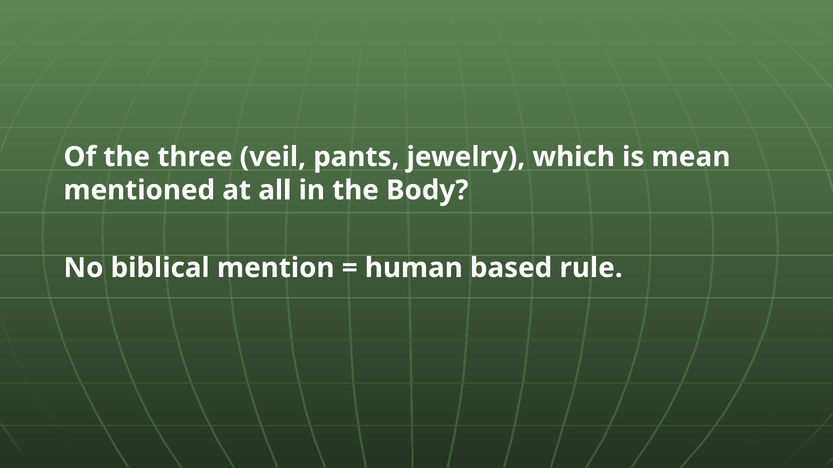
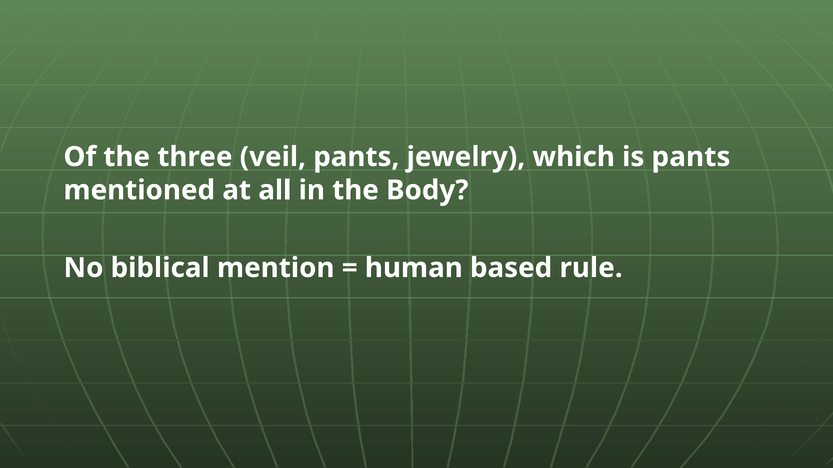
is mean: mean -> pants (691, 157)
